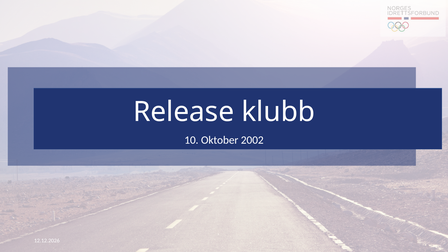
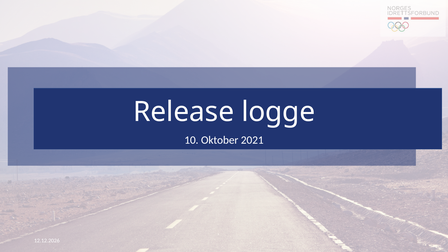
klubb: klubb -> logge (278, 112)
2002: 2002 -> 2021 (252, 140)
